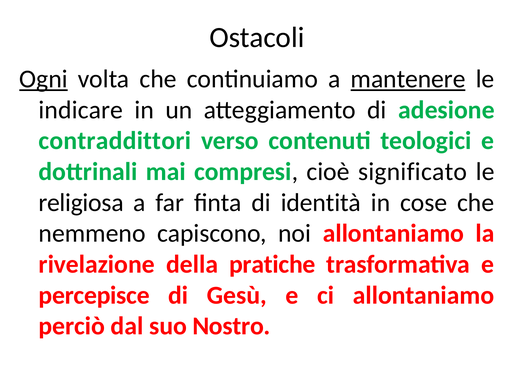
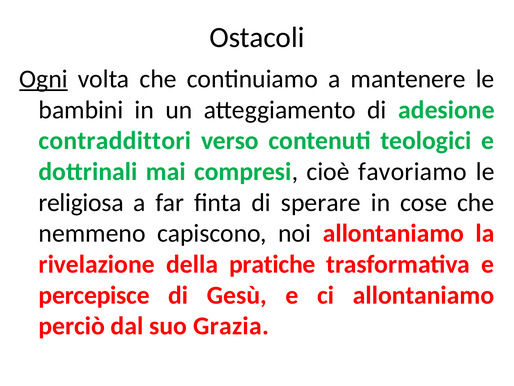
mantenere underline: present -> none (408, 79)
indicare: indicare -> bambini (81, 110)
significato: significato -> favoriamo (413, 171)
identità: identità -> sperare (321, 202)
Nostro: Nostro -> Grazia (231, 326)
